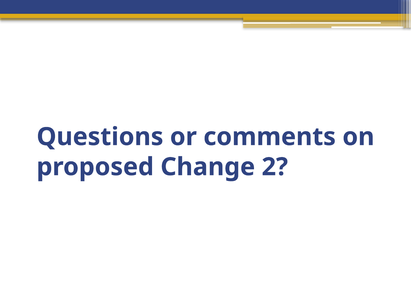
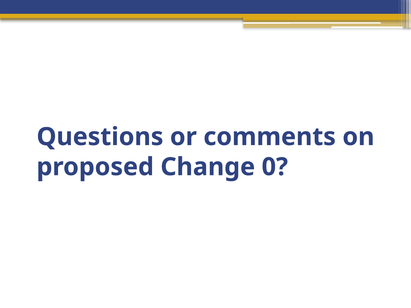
2: 2 -> 0 (275, 167)
